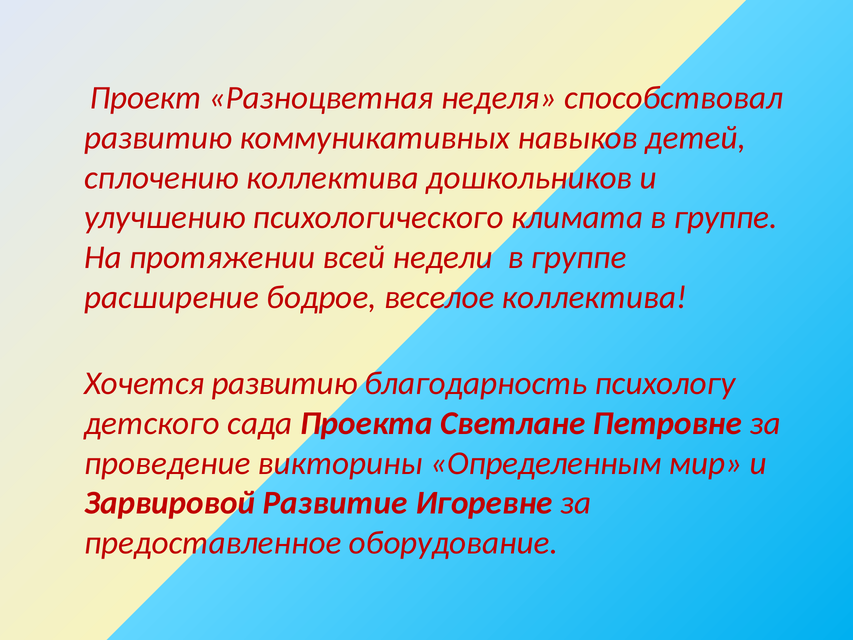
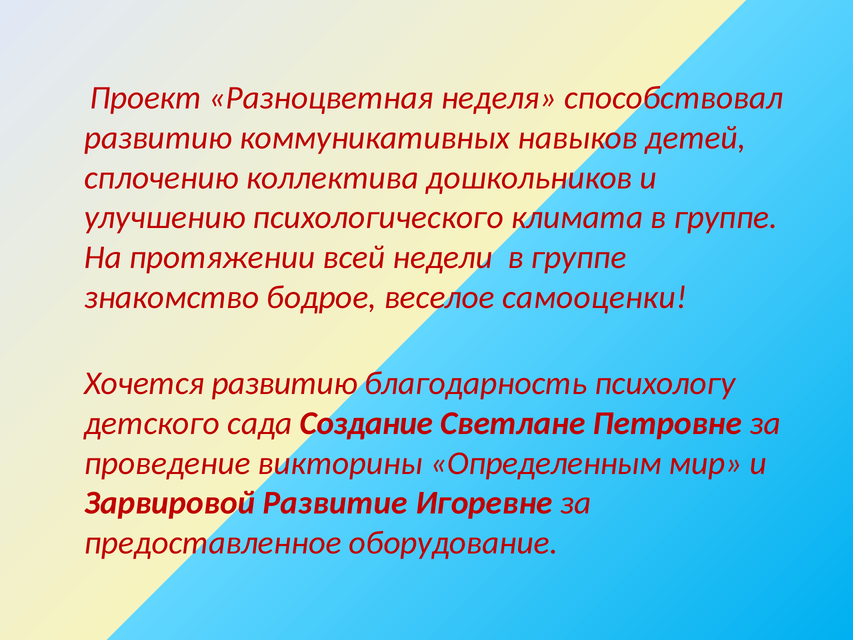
расширение: расширение -> знакомство (172, 297)
веселое коллектива: коллектива -> самооценки (594, 297)
Проекта: Проекта -> Создание (367, 423)
